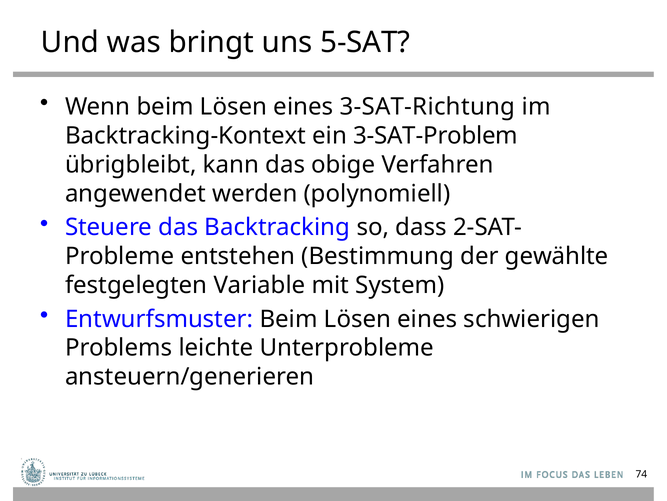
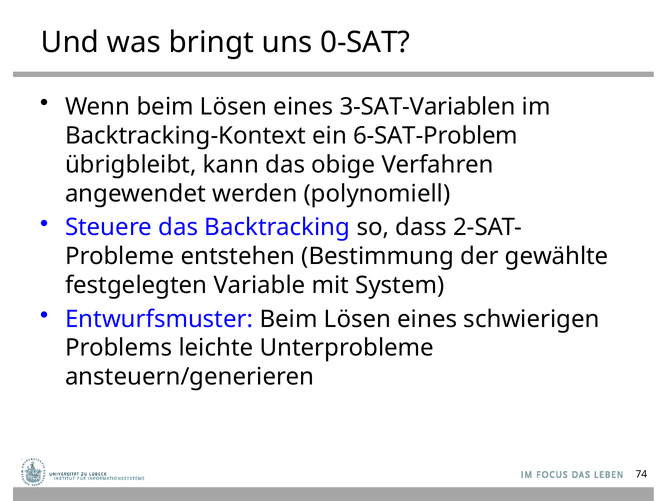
5-SAT: 5-SAT -> 0-SAT (365, 42)
3-SAT-Richtung: 3-SAT-Richtung -> 3-SAT-Variablen (428, 107)
3-SAT-Problem: 3-SAT-Problem -> 6-SAT-Problem (436, 136)
